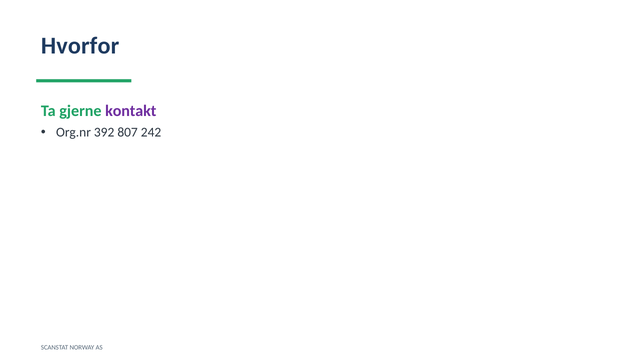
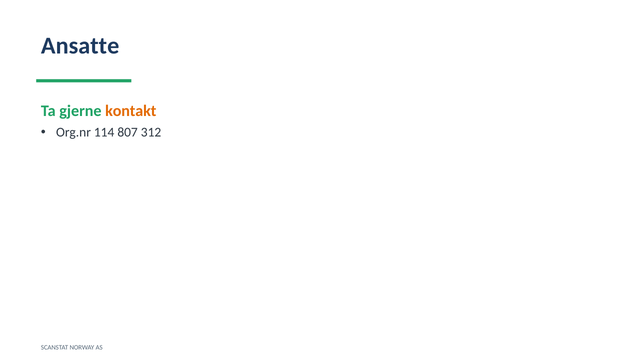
Hvorfor: Hvorfor -> Ansatte (80, 46)
kontakt colour: purple -> orange (131, 111)
392: 392 -> 114 (104, 132)
242: 242 -> 312 (151, 132)
